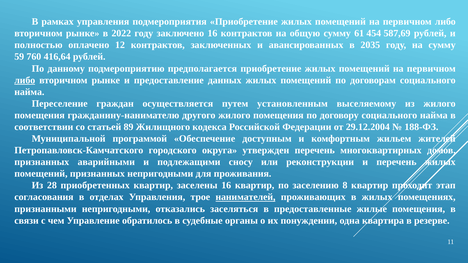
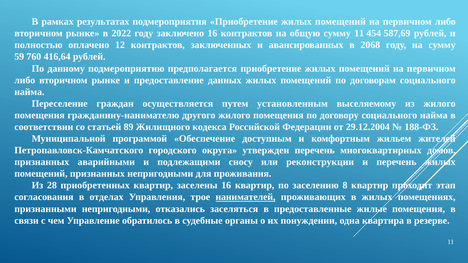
рамках управления: управления -> результатах (103, 22)
сумму 61: 61 -> 11 (359, 33)
2035: 2035 -> 2068 (370, 45)
либо underline: present -> none (25, 80)
